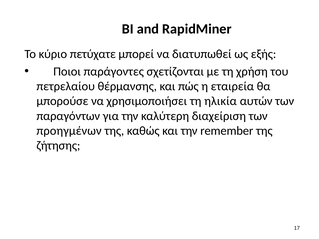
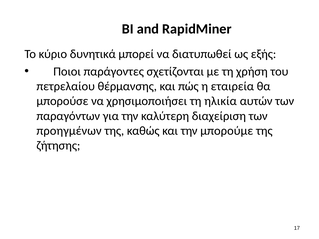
πετύχατε: πετύχατε -> δυνητικά (93, 54)
remember: remember -> μπορούμε (227, 131)
